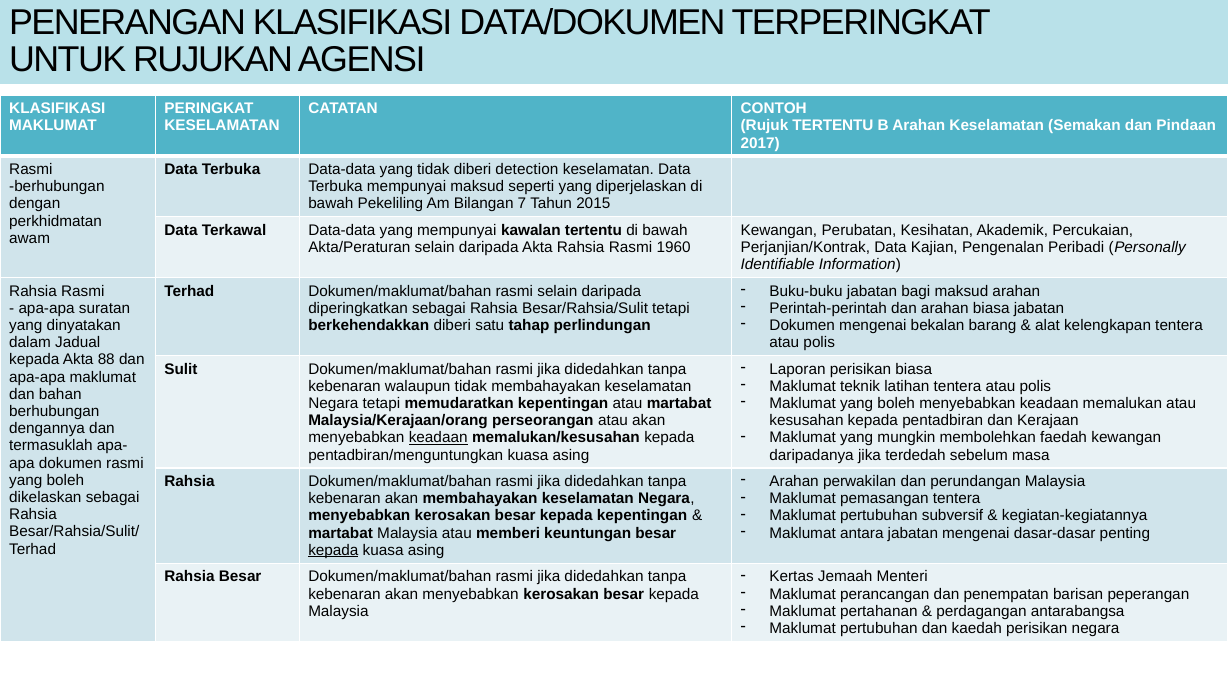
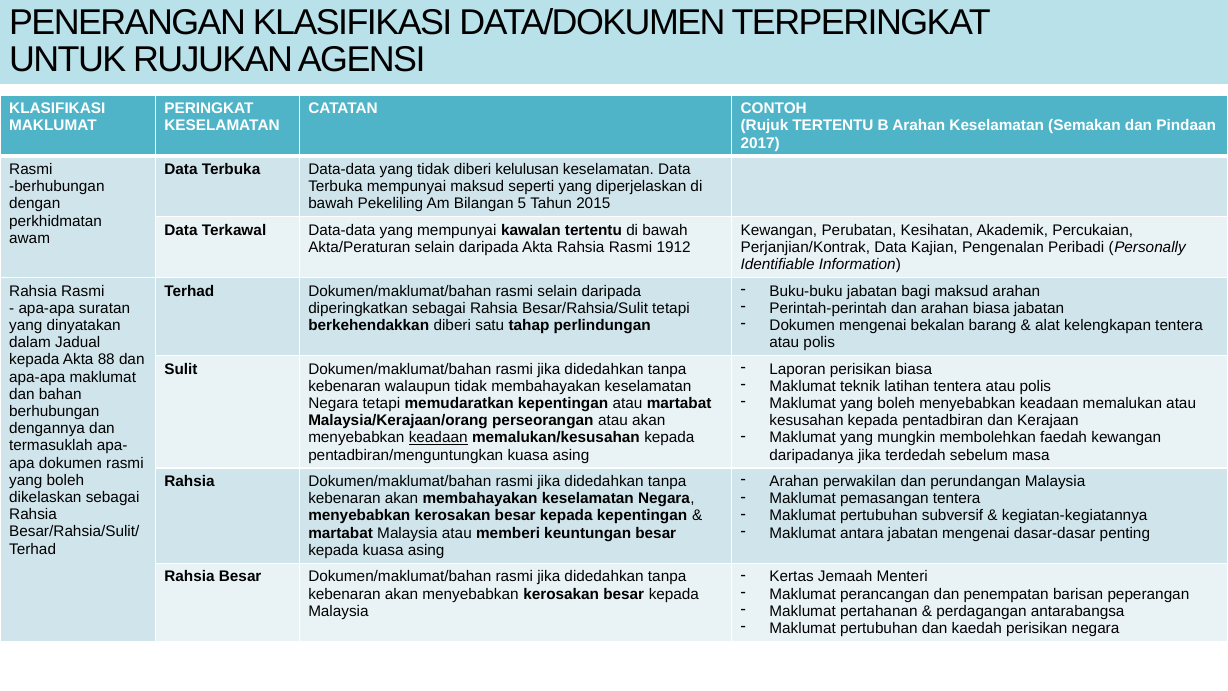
detection: detection -> kelulusan (527, 169)
7: 7 -> 5 (522, 204)
1960: 1960 -> 1912 (674, 247)
kepada underline: present -> none (333, 550)
